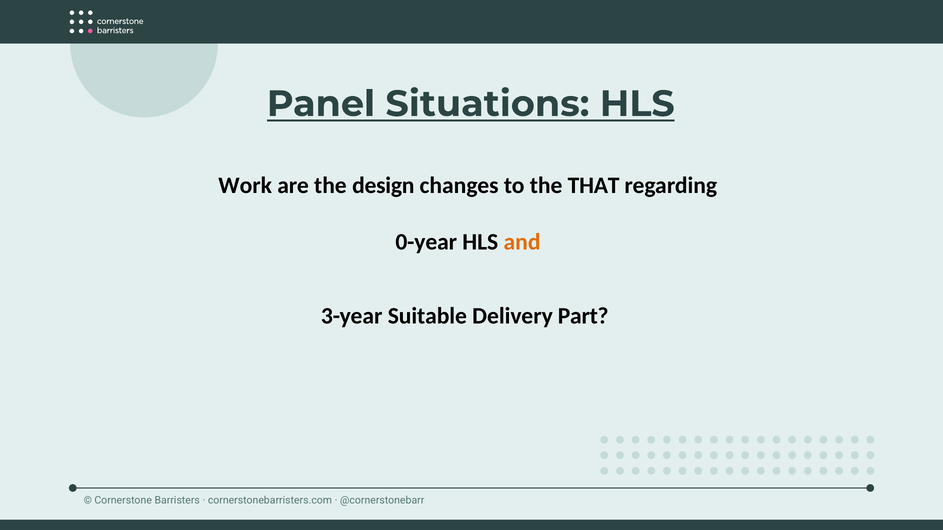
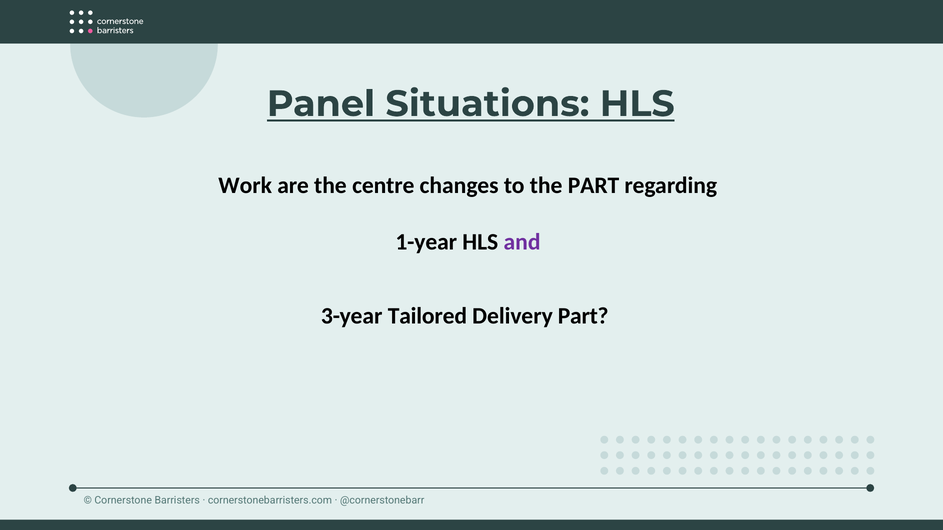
design: design -> centre (383, 186)
the THAT: THAT -> PART (594, 186)
0-year: 0-year -> 1-year (426, 242)
and colour: orange -> purple (522, 242)
Suitable: Suitable -> Tailored (427, 316)
